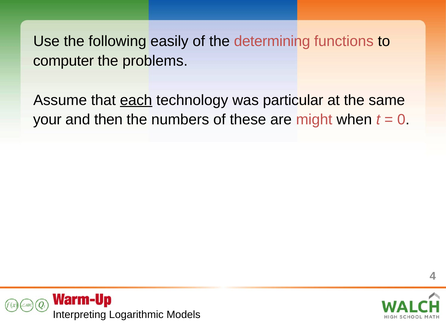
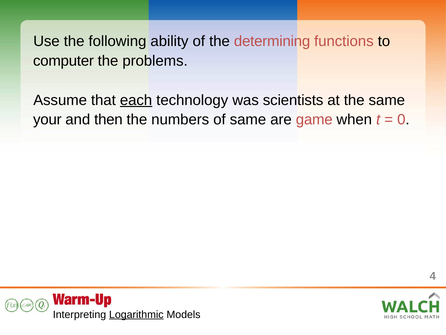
easily: easily -> ability (169, 41)
particular: particular -> scientists (293, 100)
of these: these -> same (248, 120)
might: might -> game (314, 120)
Logarithmic underline: none -> present (136, 314)
